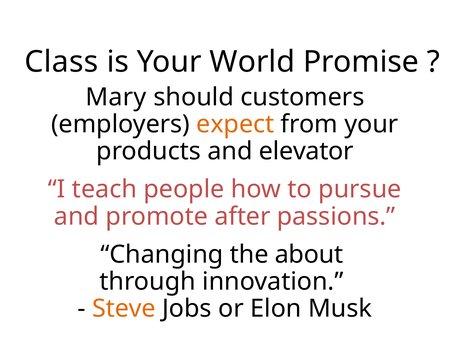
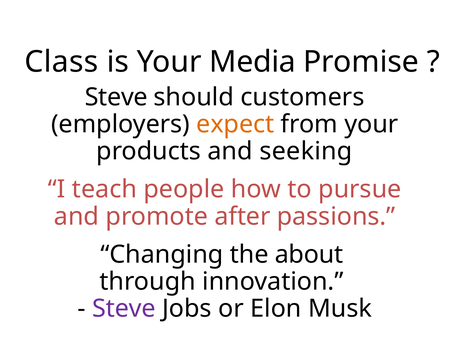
World: World -> Media (253, 62)
Mary: Mary -> Steve (116, 97)
elevator: elevator -> seeking (306, 152)
Steve colour: orange -> purple (124, 309)
